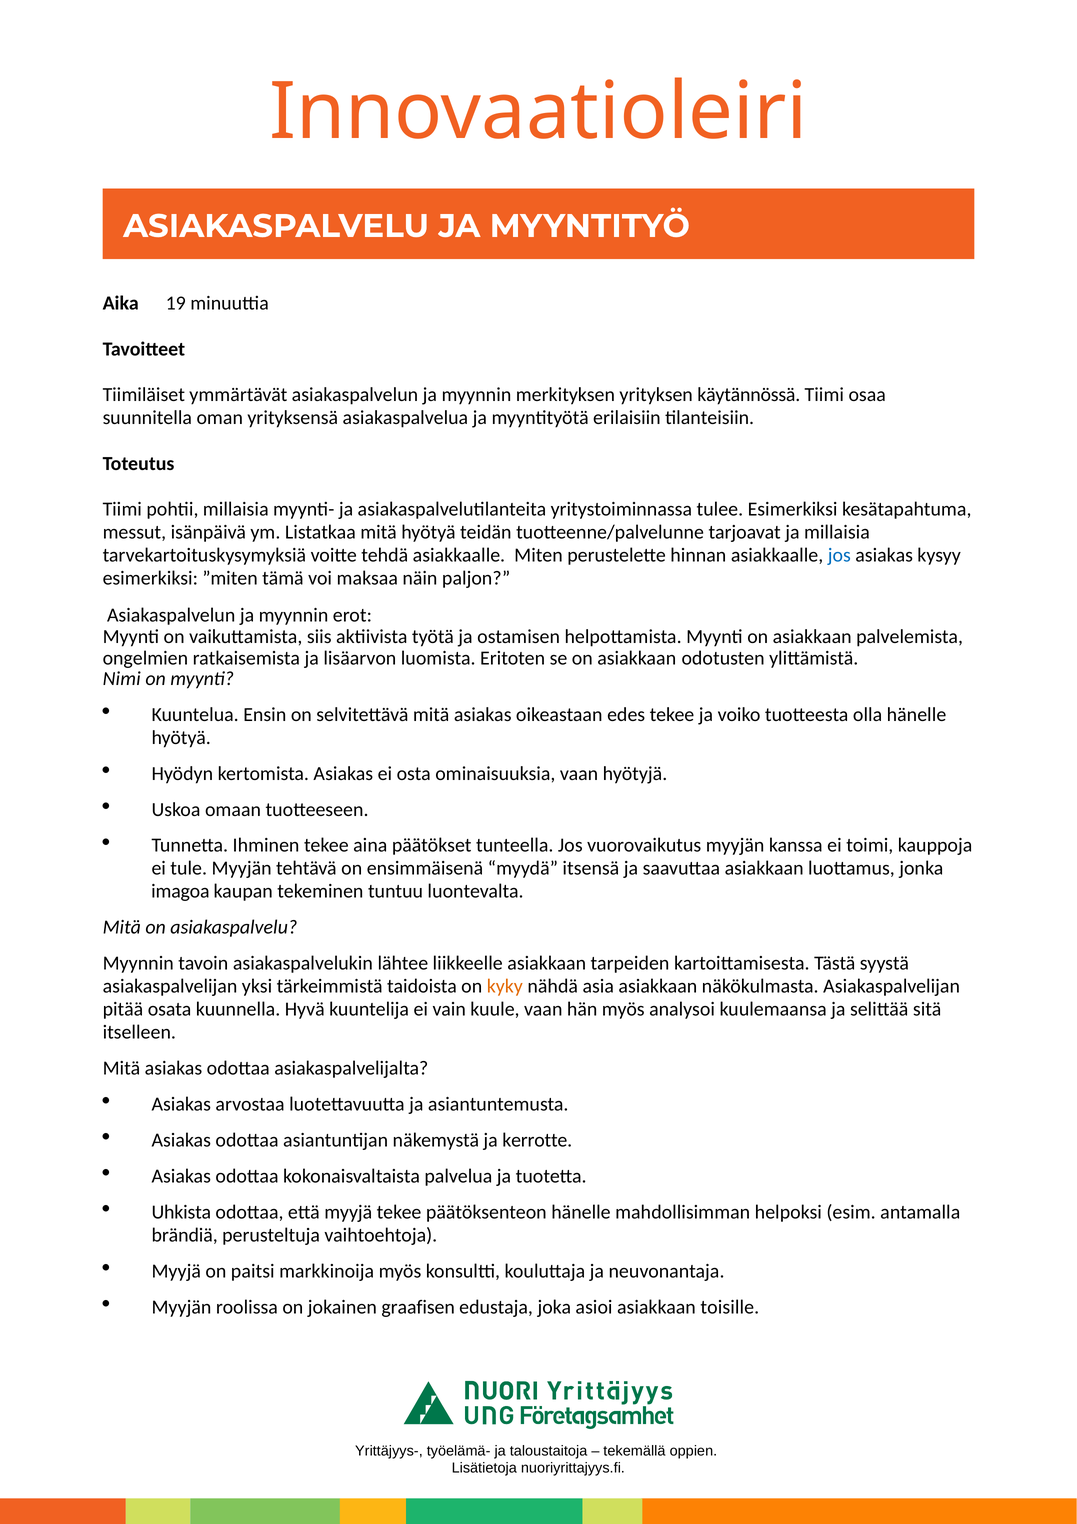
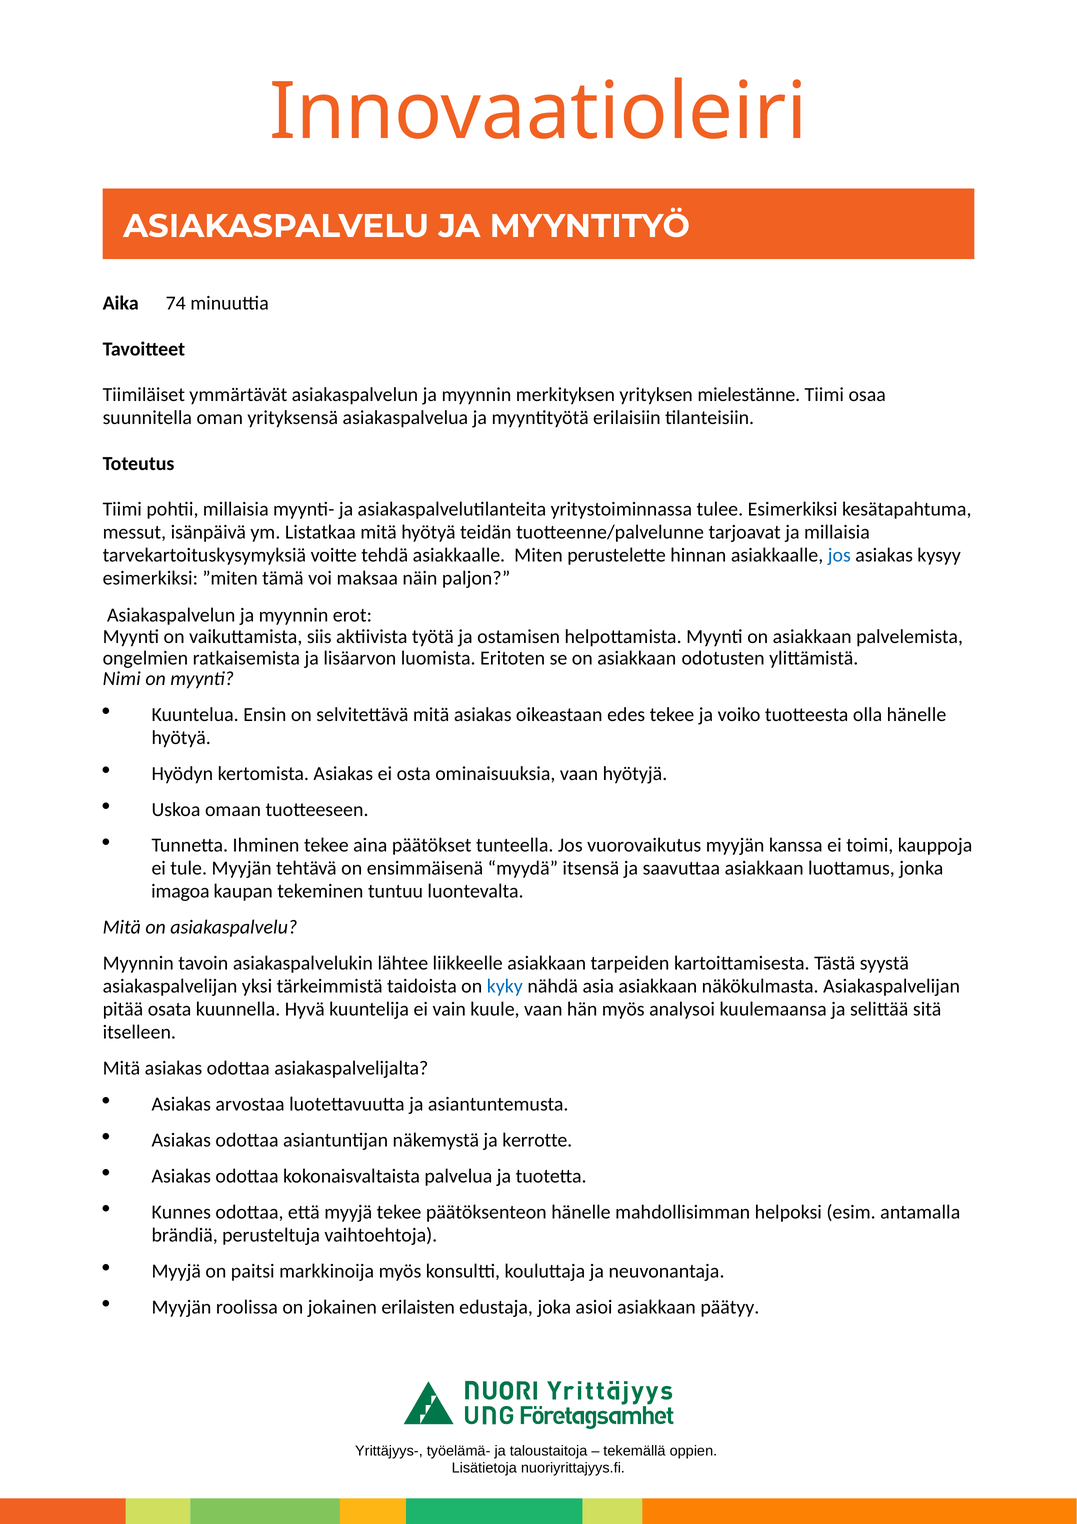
19: 19 -> 74 (176, 303)
käytännössä: käytännössä -> mielestänne (749, 395)
kyky colour: orange -> blue (505, 986)
Uhkista: Uhkista -> Kunnes (181, 1211)
graafisen: graafisen -> erilaisten (418, 1306)
toisille: toisille -> päätyy (730, 1306)
